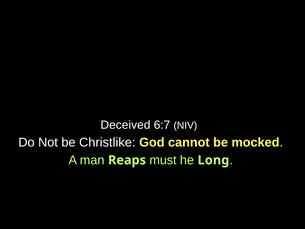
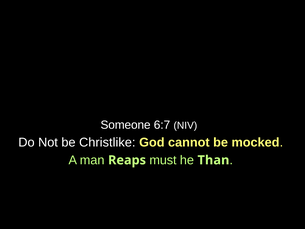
Deceived: Deceived -> Someone (126, 125)
Long: Long -> Than (213, 160)
